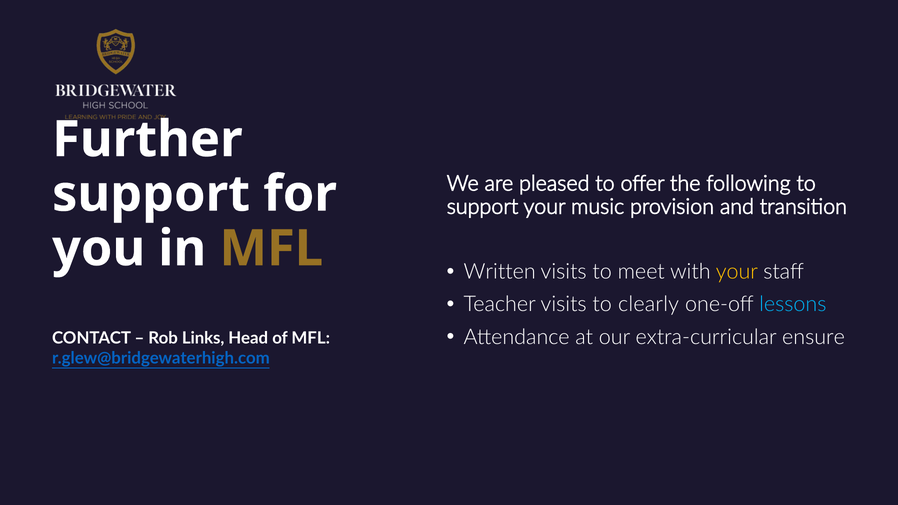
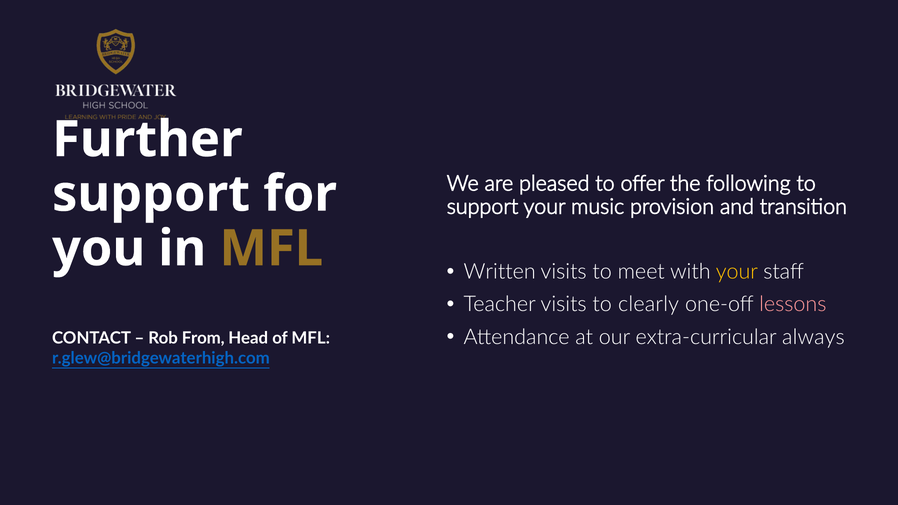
lessons colour: light blue -> pink (793, 304)
ensure: ensure -> always (813, 337)
Links: Links -> From (203, 338)
